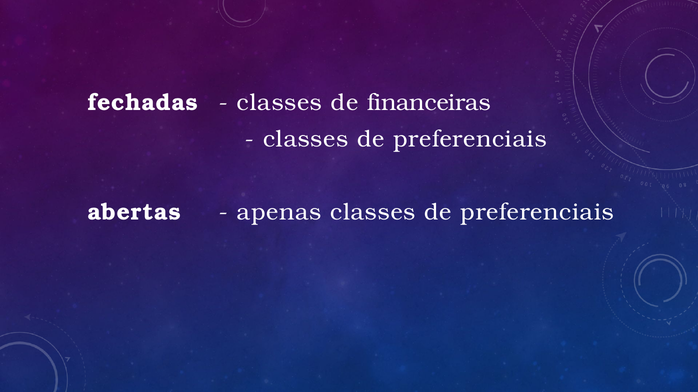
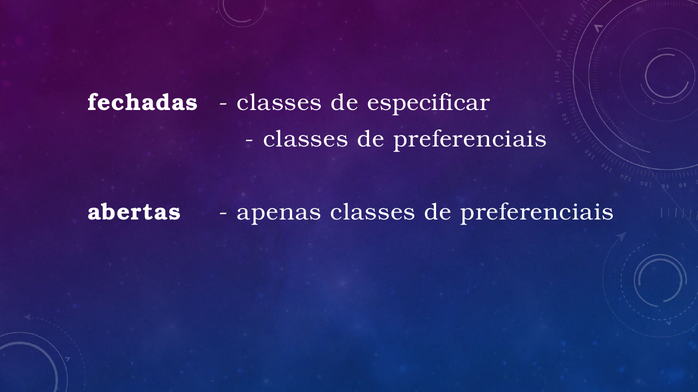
financeiras: financeiras -> especificar (429, 103)
